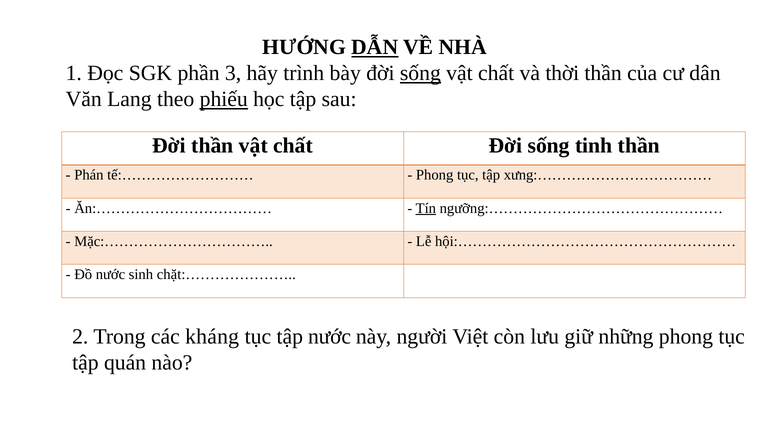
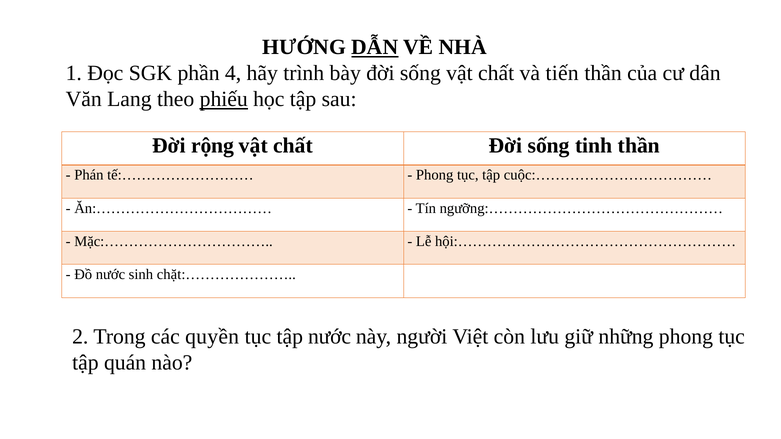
3: 3 -> 4 (233, 73)
sống underline: present -> none (420, 73)
thời: thời -> tiến (562, 73)
Đời thần: thần -> rộng (213, 146)
xưng:………………………………: xưng:……………………………… -> cuộc:……………………………… (608, 175)
Tín underline: present -> none (426, 208)
kháng: kháng -> quyền (212, 337)
